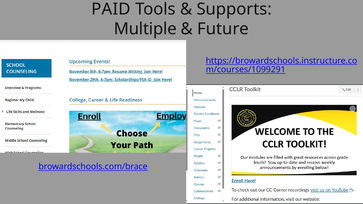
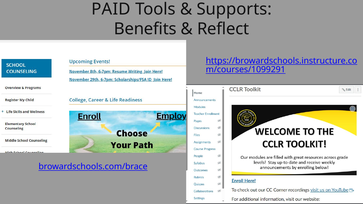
Multiple: Multiple -> Benefits (145, 29)
Future: Future -> Reflect (223, 29)
